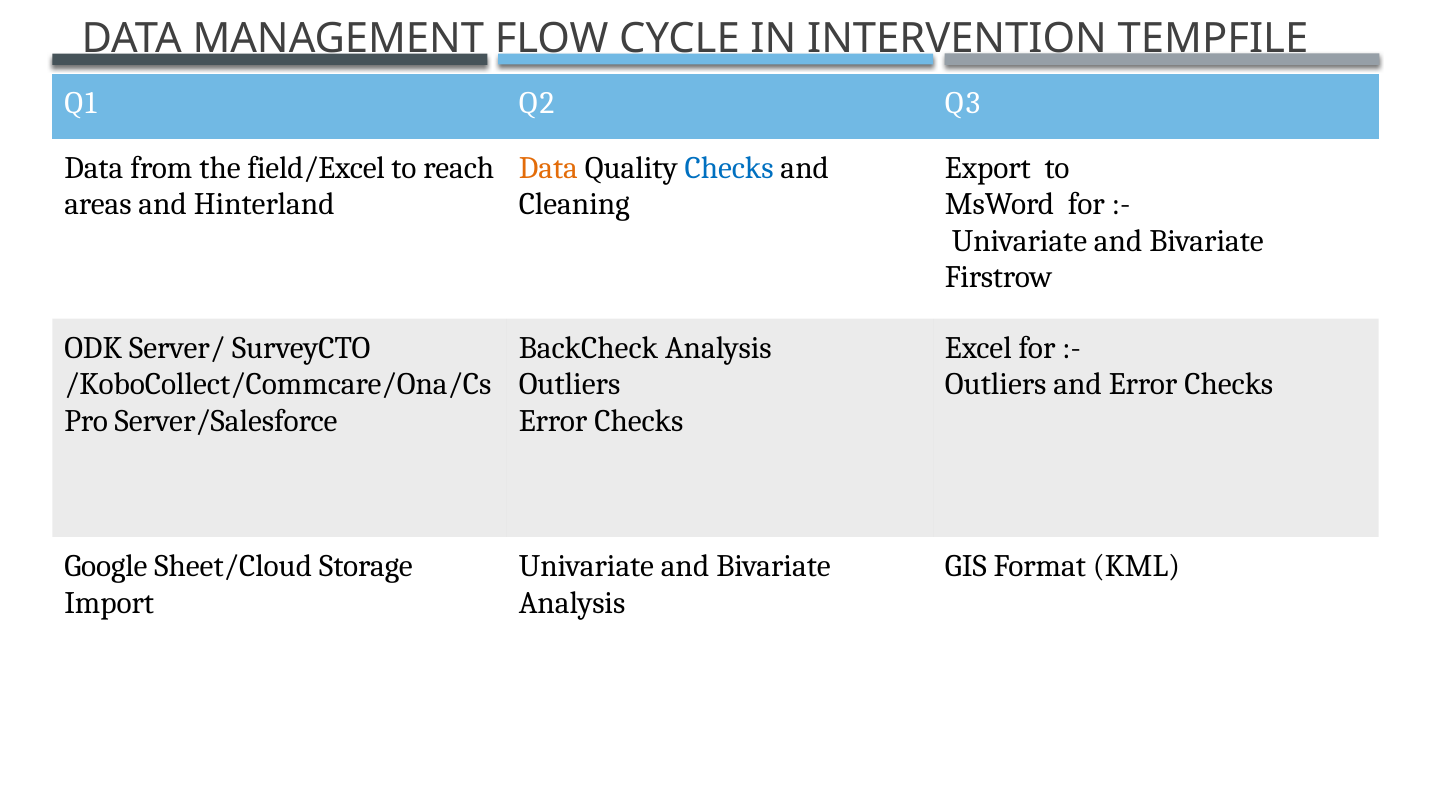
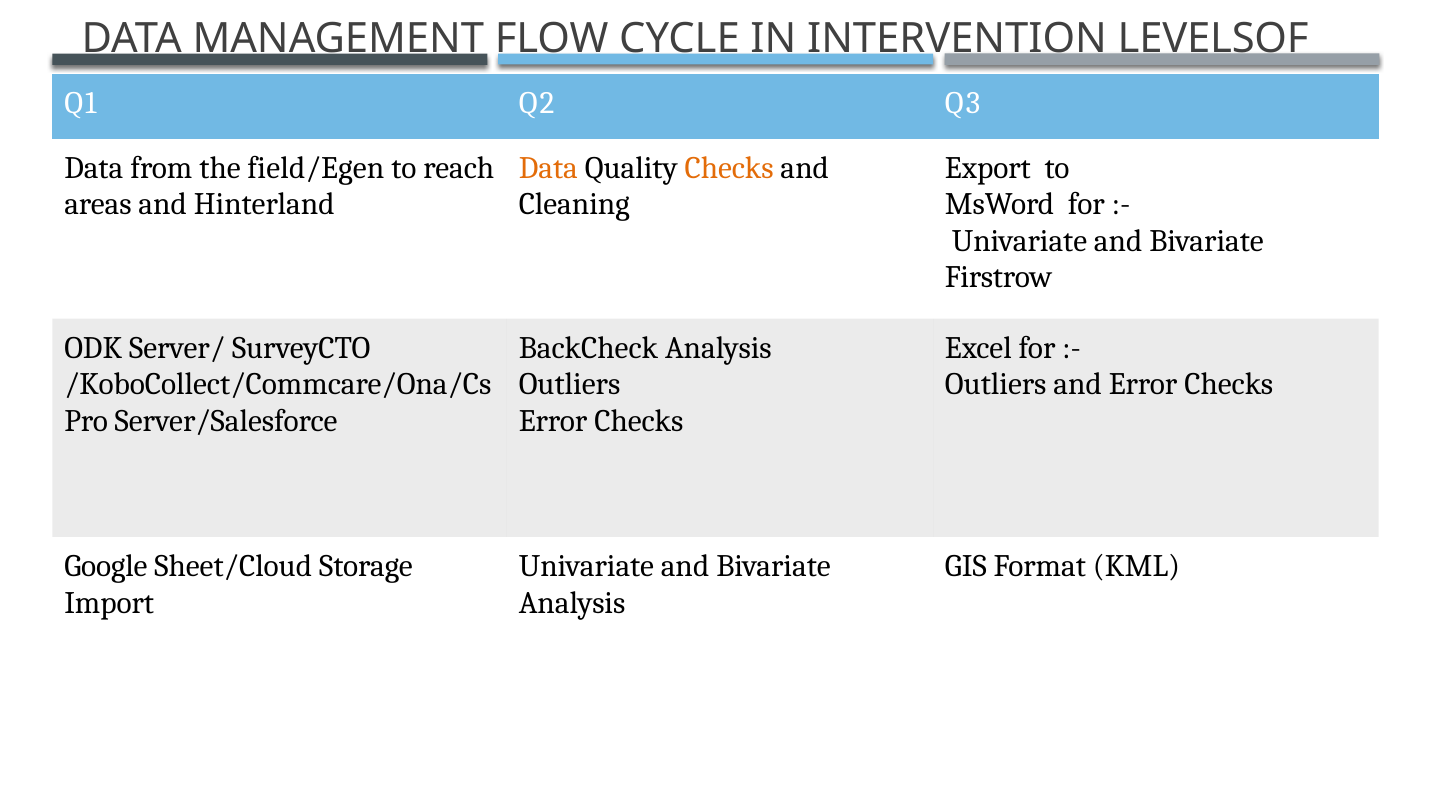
TEMPFILE: TEMPFILE -> LEVELSOF (1213, 39)
field/Excel: field/Excel -> field/Egen (316, 168)
Checks colour: blue -> orange (729, 168)
